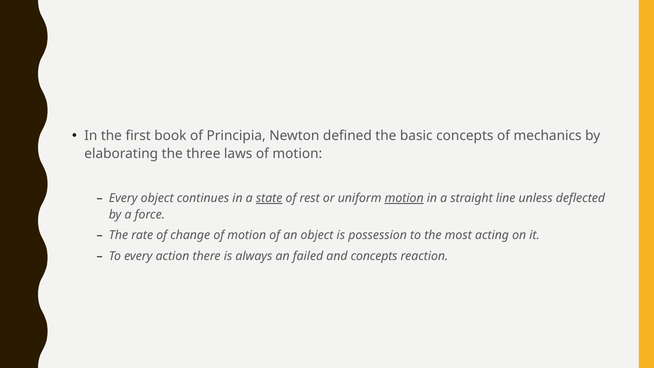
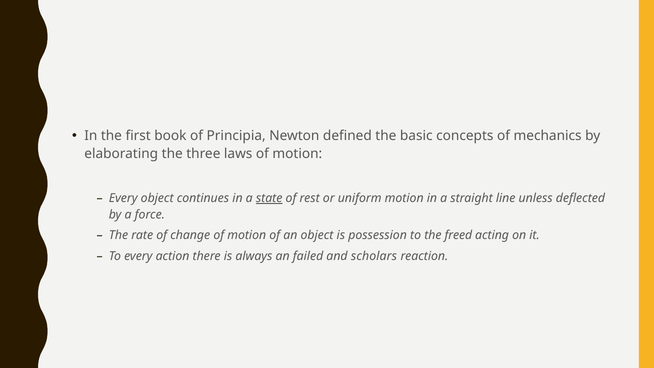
motion underline: present -> none (404, 198)
most: most -> freed (458, 235)
and concepts: concepts -> scholars (374, 256)
